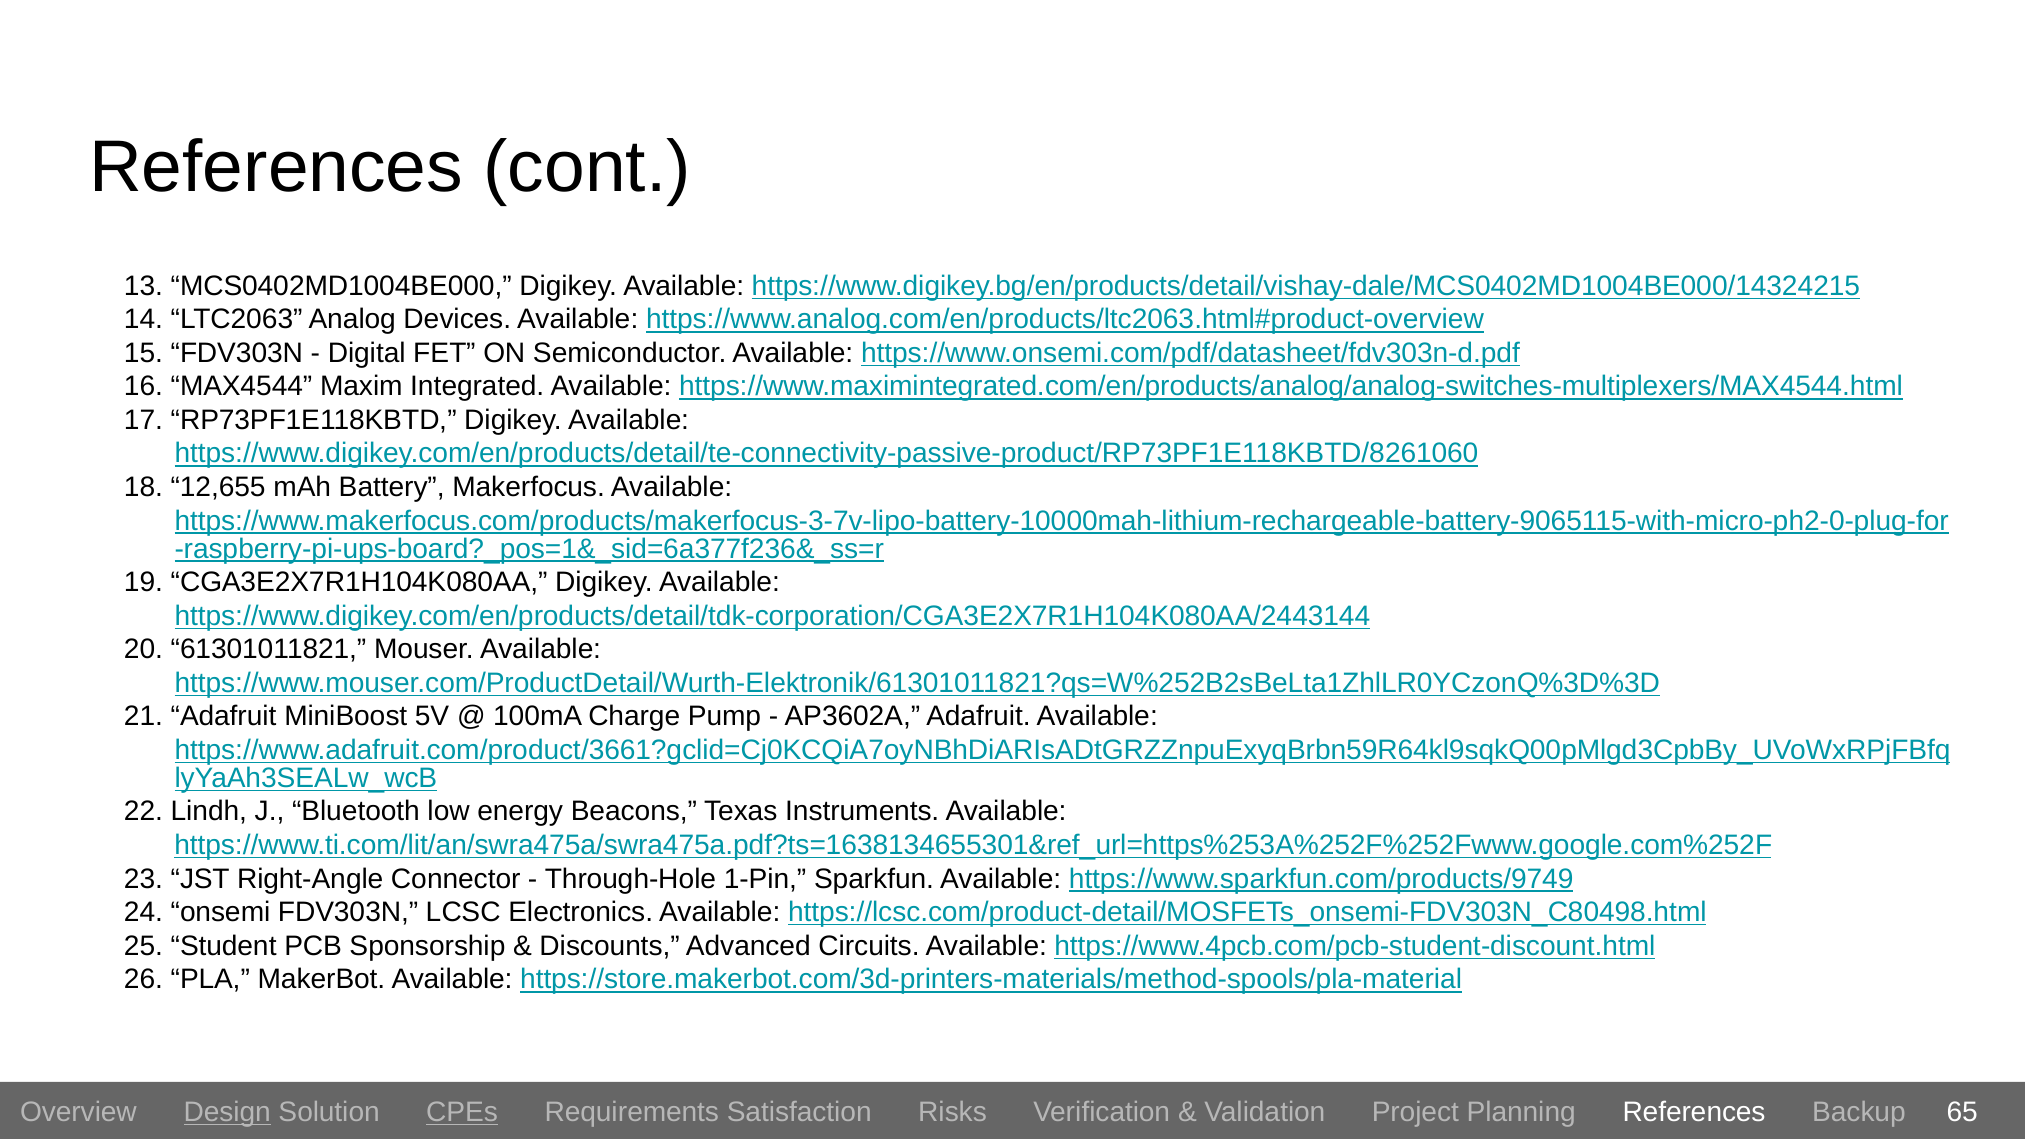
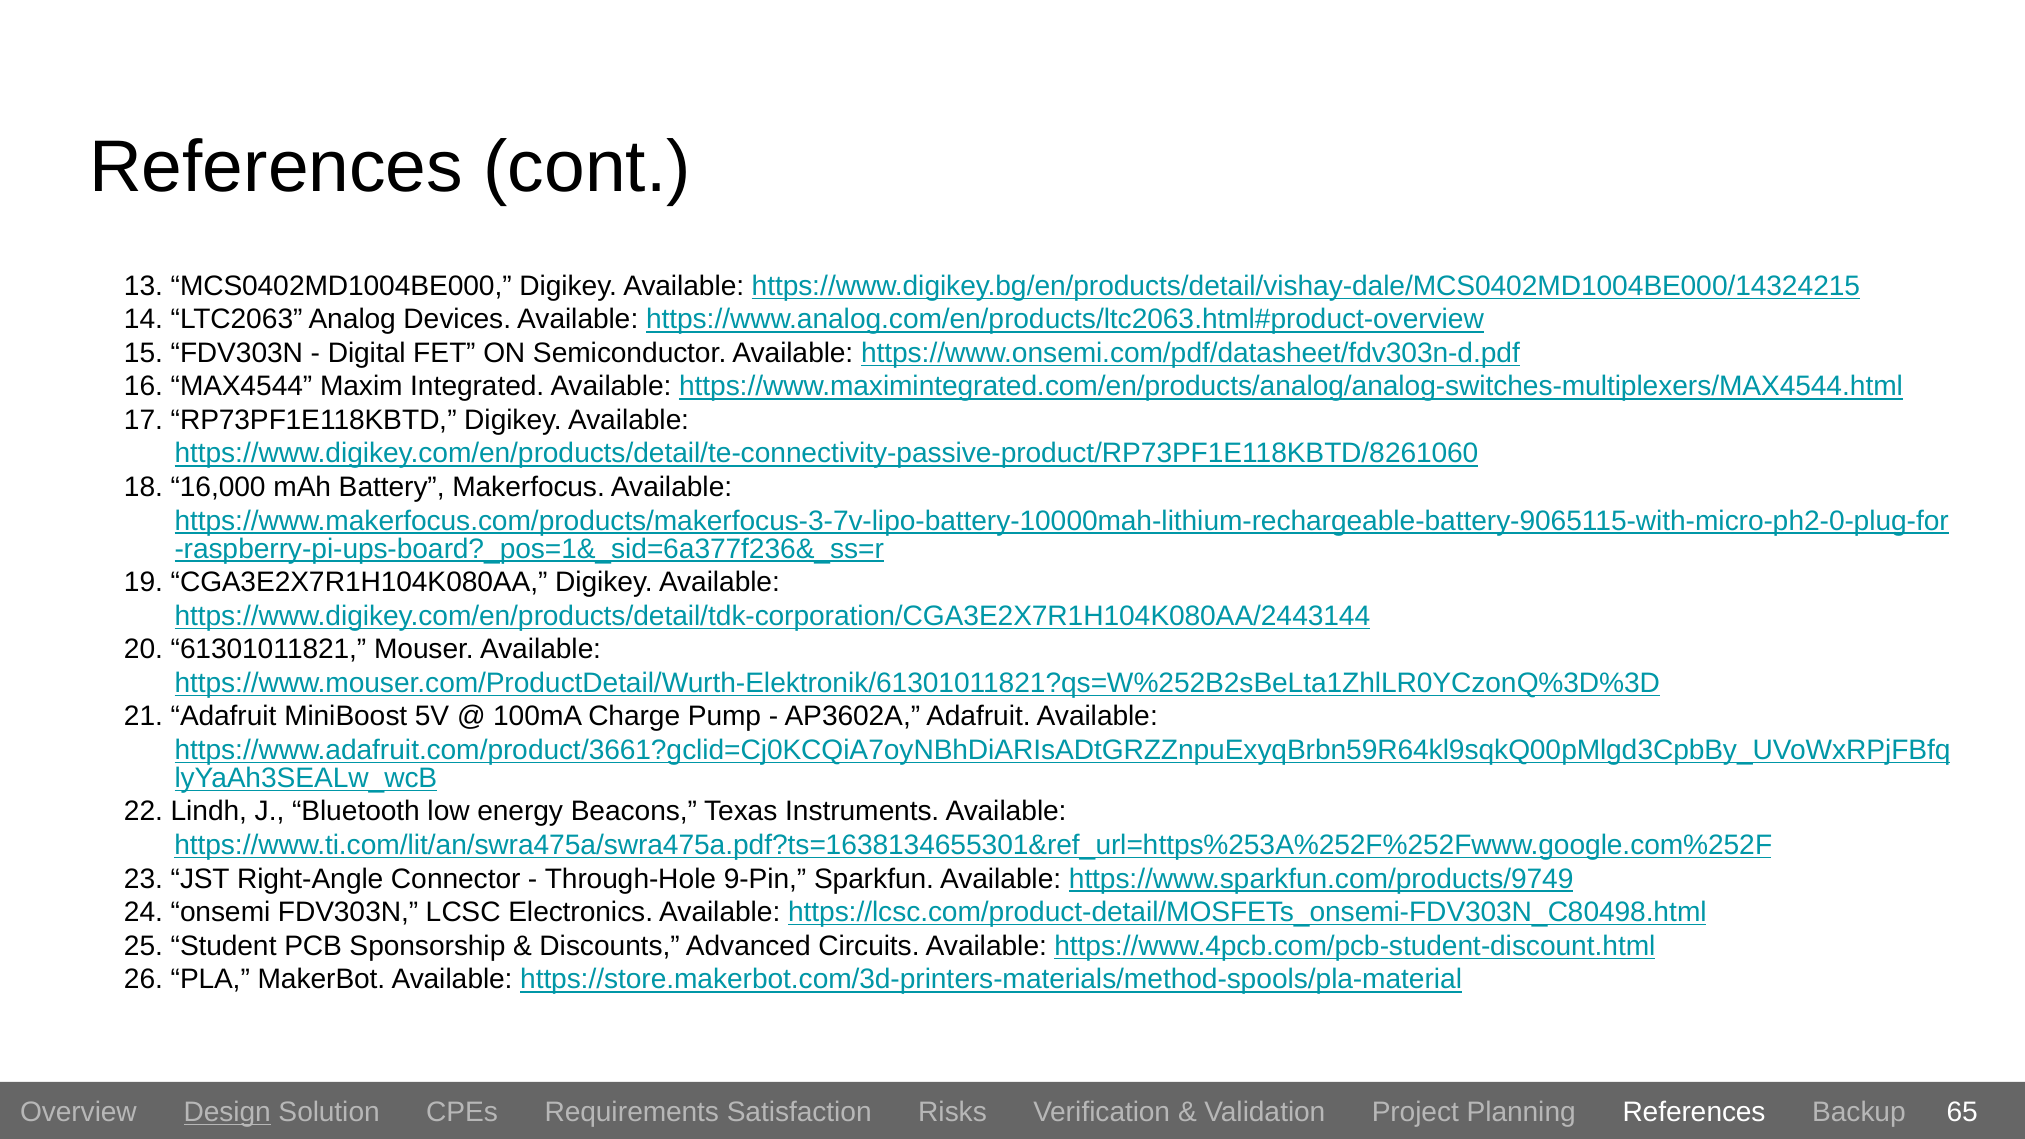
12,655: 12,655 -> 16,000 (218, 487)
1-Pin: 1-Pin -> 9-Pin (765, 879)
CPEs underline: present -> none (462, 1112)
